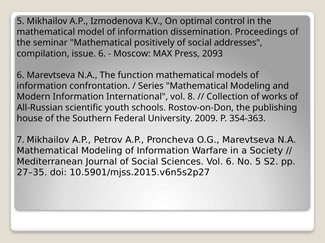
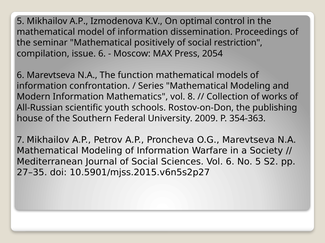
addresses: addresses -> restriction (238, 43)
2093: 2093 -> 2054 (212, 54)
International: International -> Mathematics (137, 97)
